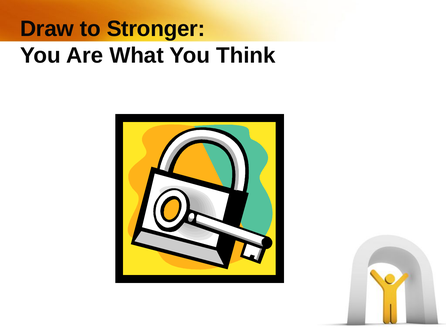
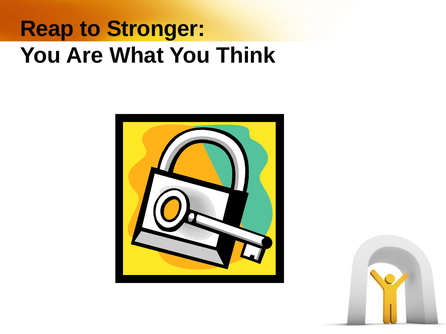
Draw: Draw -> Reap (47, 29)
